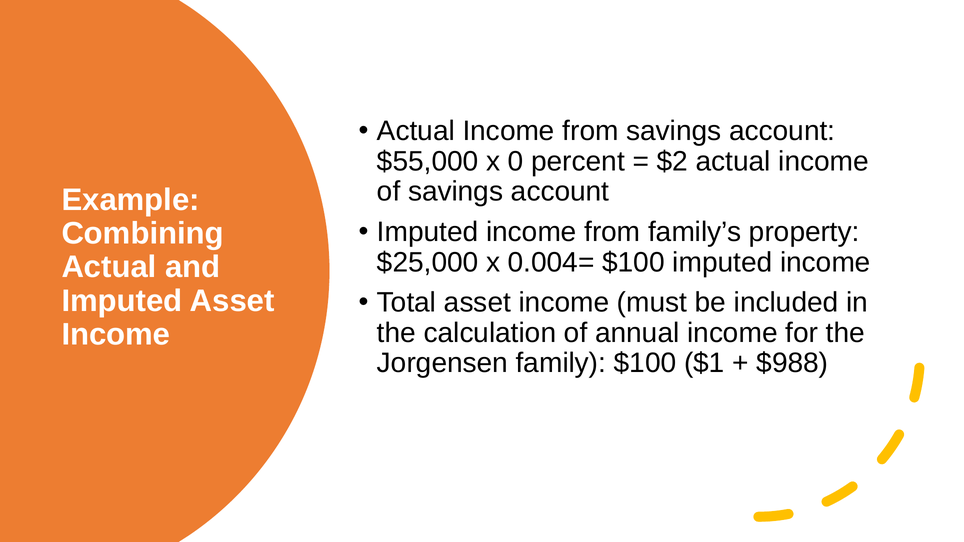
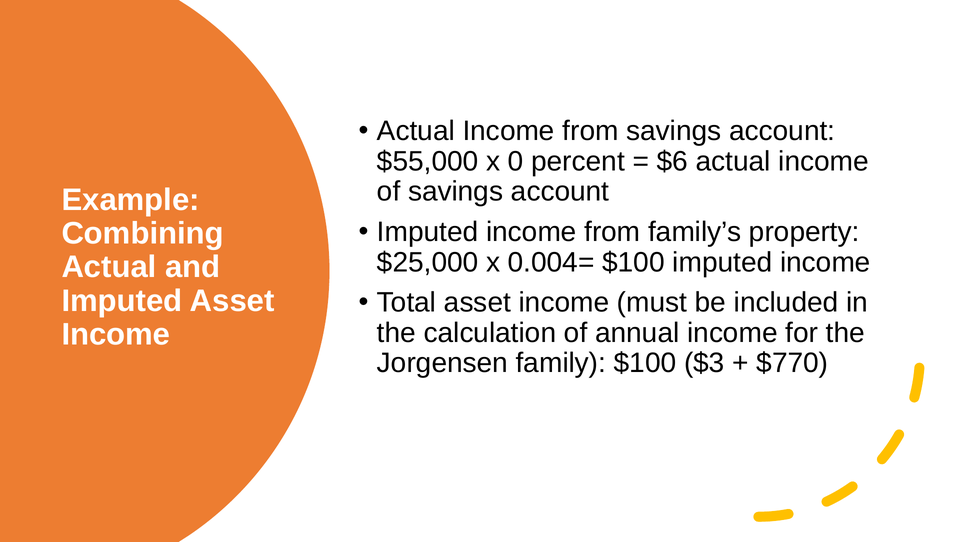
$2: $2 -> $6 (672, 161)
$1: $1 -> $3 (704, 363)
$988: $988 -> $770 (792, 363)
